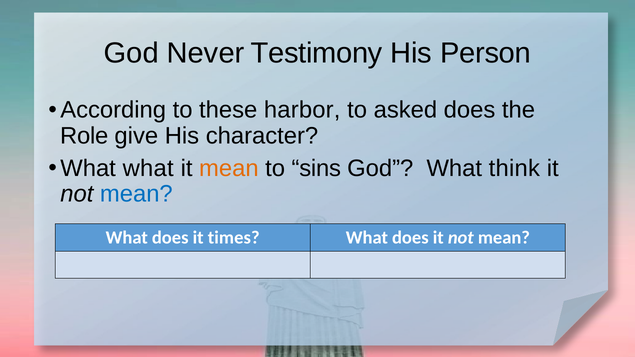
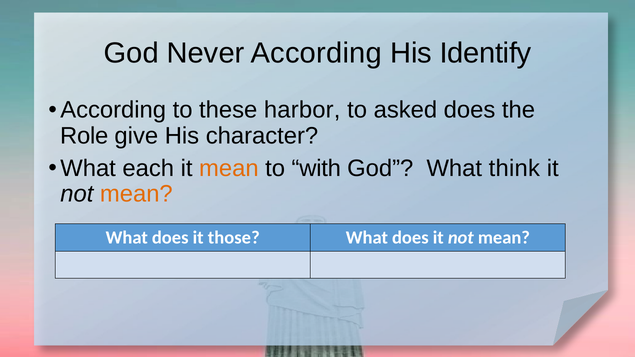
Never Testimony: Testimony -> According (316, 53)
Person: Person -> Identify (486, 53)
What what: what -> each (148, 168)
sins: sins -> with (316, 168)
mean colour: blue -> orange (136, 194)
times: times -> those (234, 238)
